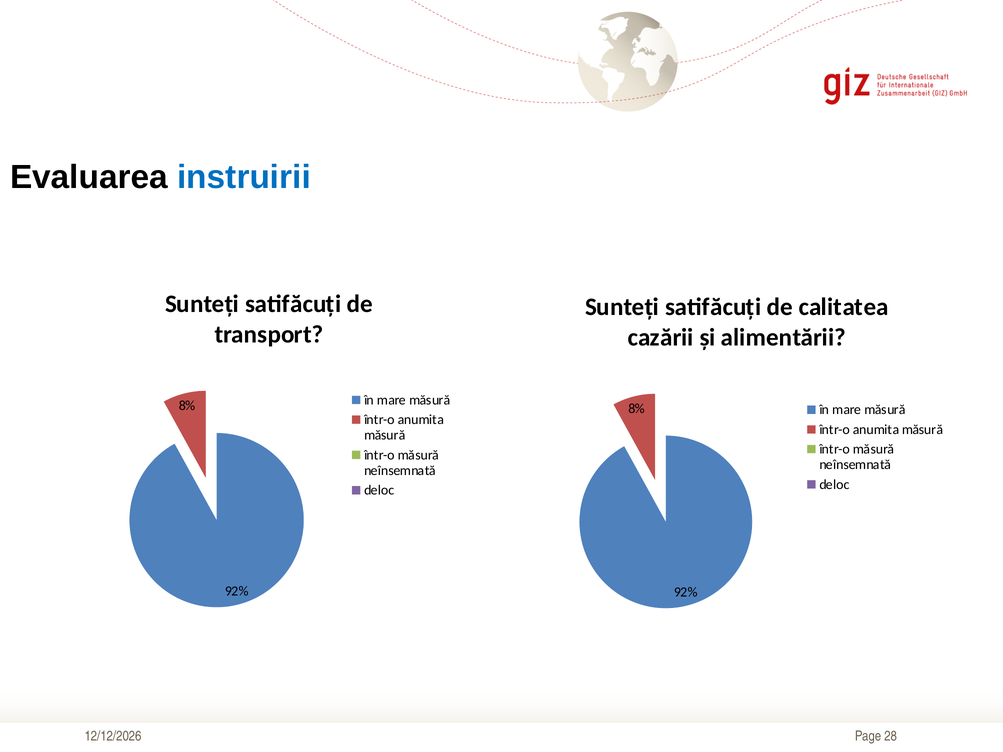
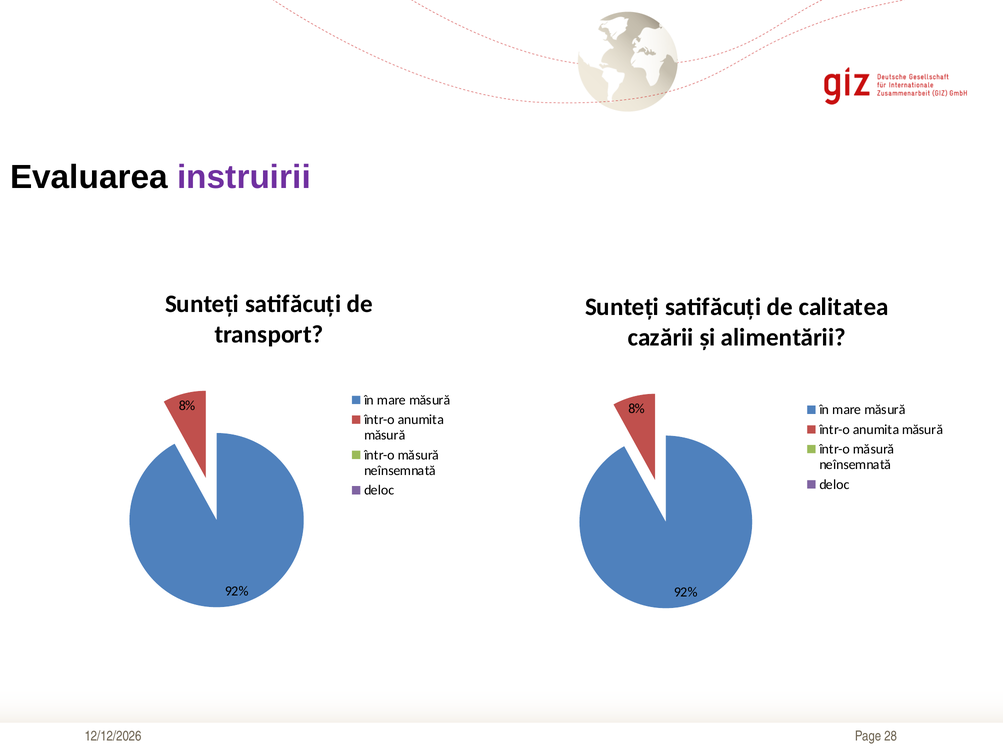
instruirii colour: blue -> purple (244, 177)
